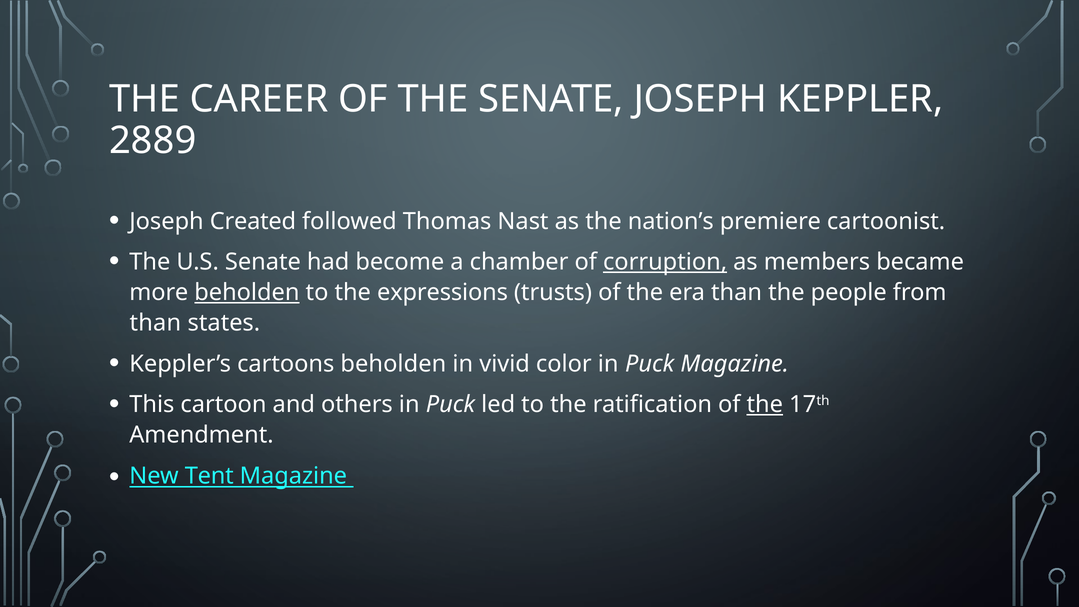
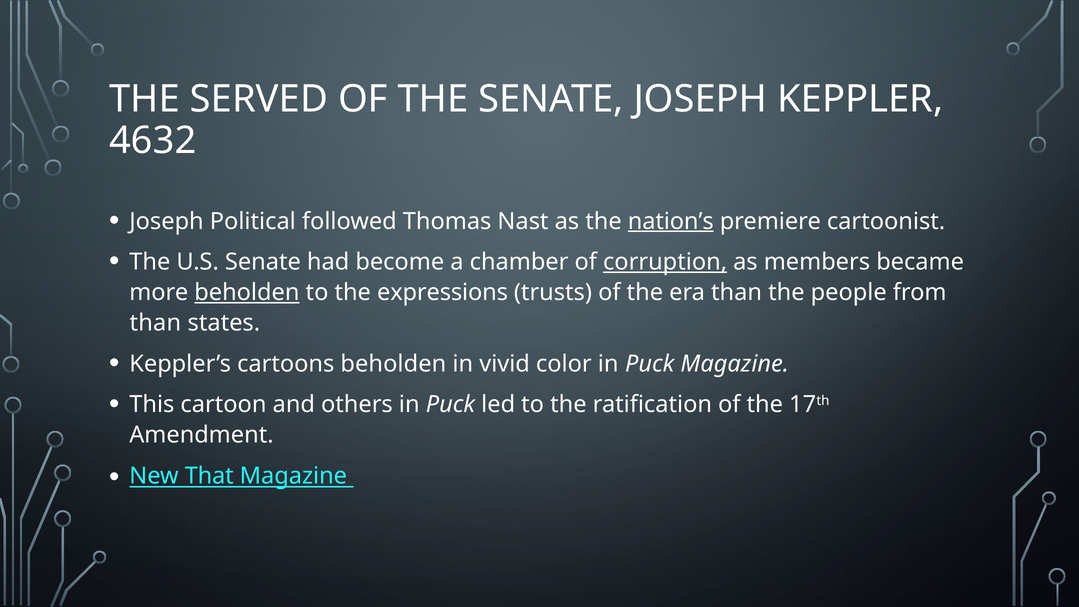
CAREER: CAREER -> SERVED (259, 99)
2889: 2889 -> 4632 (153, 141)
Created: Created -> Political (253, 221)
nation’s underline: none -> present (671, 221)
the underline: present -> none (765, 404)
Tent: Tent -> That (209, 476)
